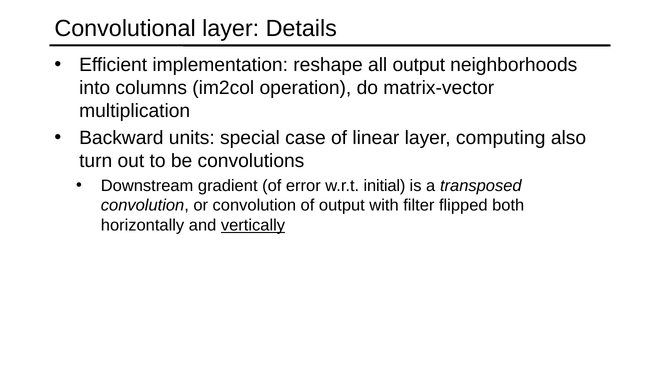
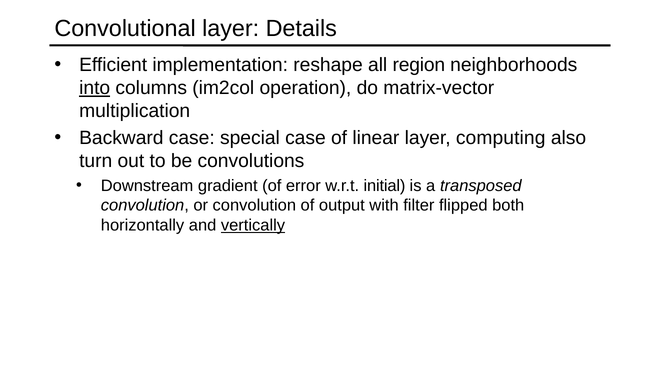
all output: output -> region (419, 65)
into underline: none -> present (95, 88)
Backward units: units -> case (192, 138)
